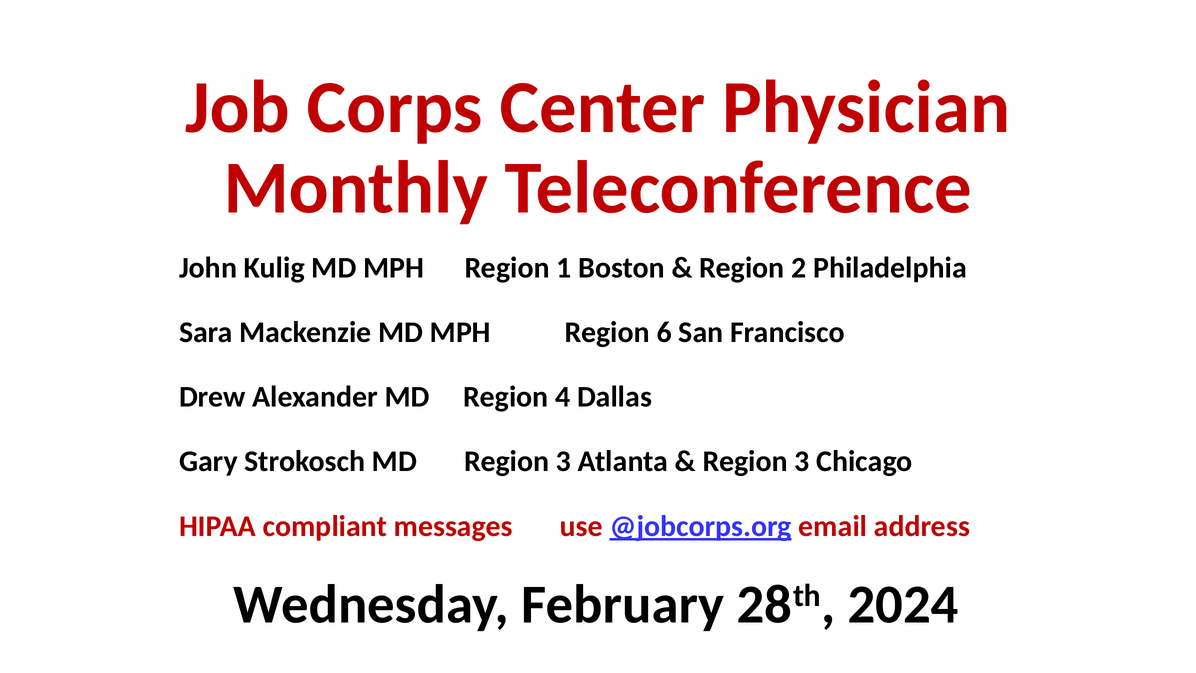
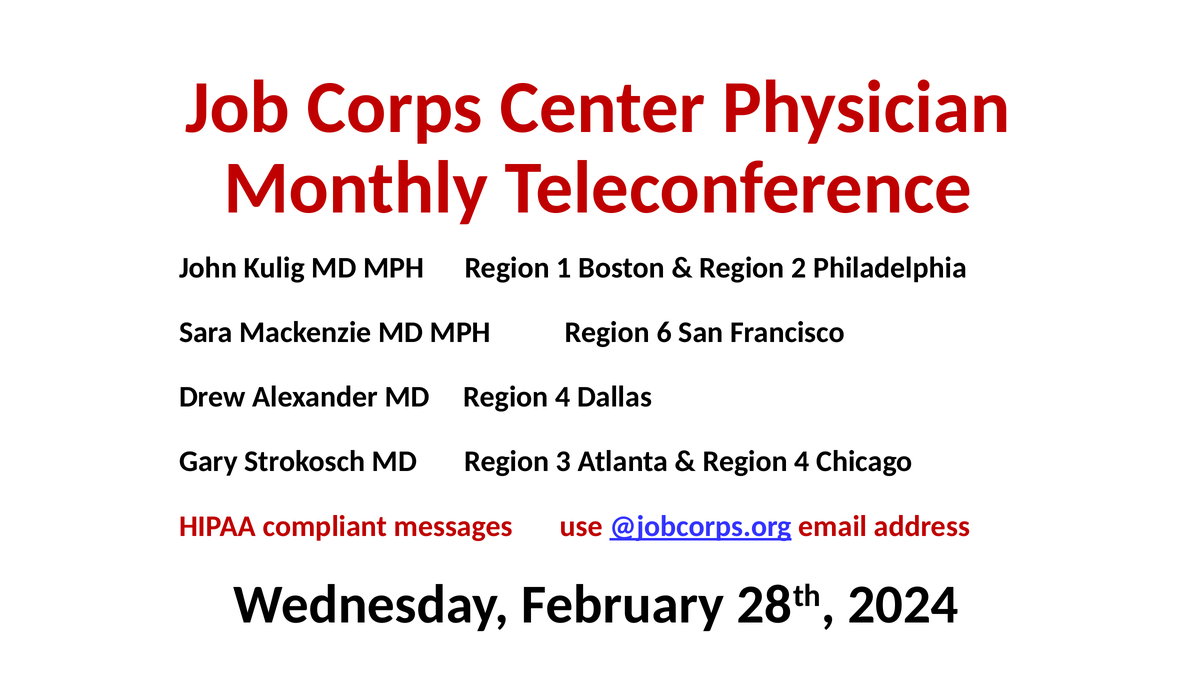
3: 3 -> 4 (802, 461)
